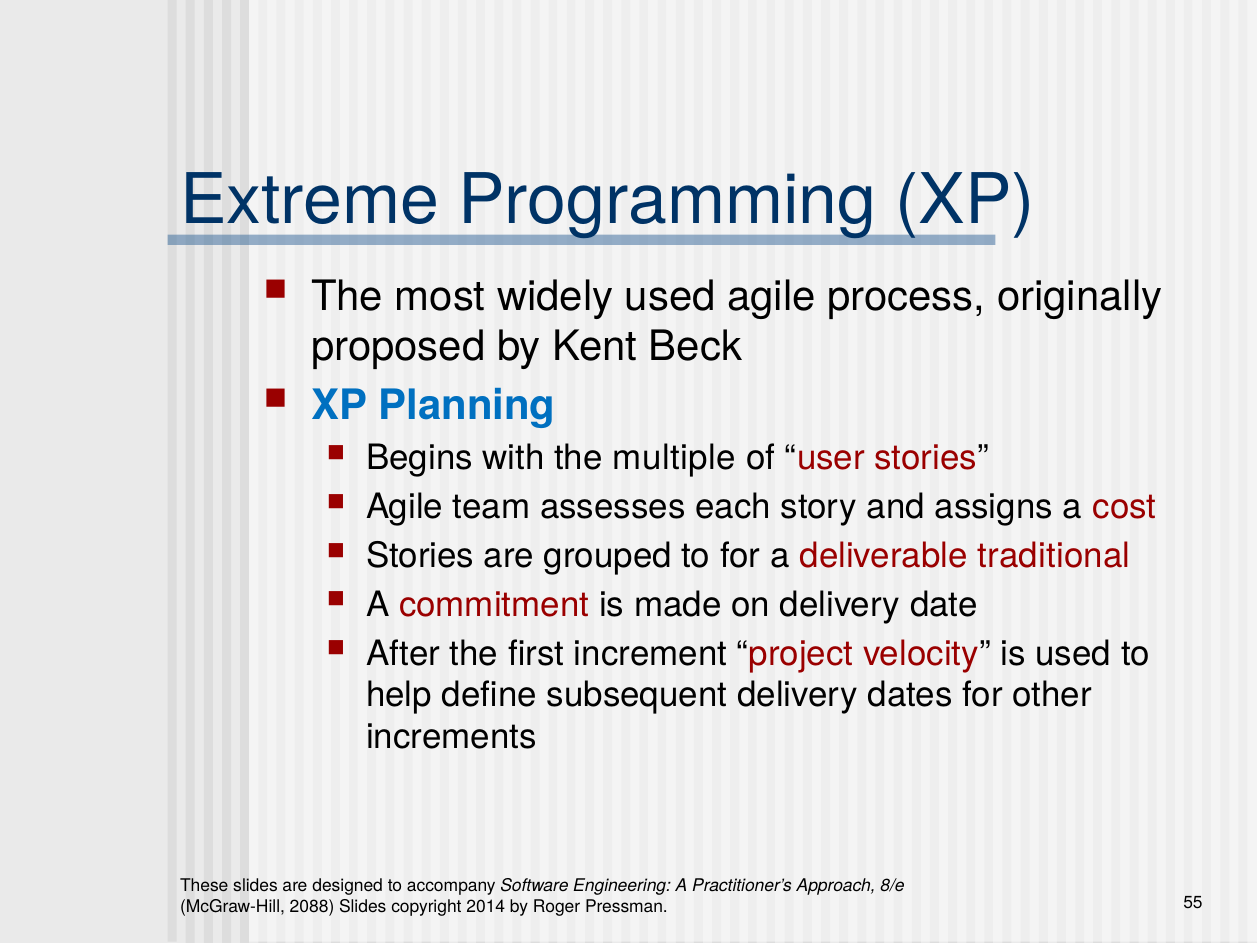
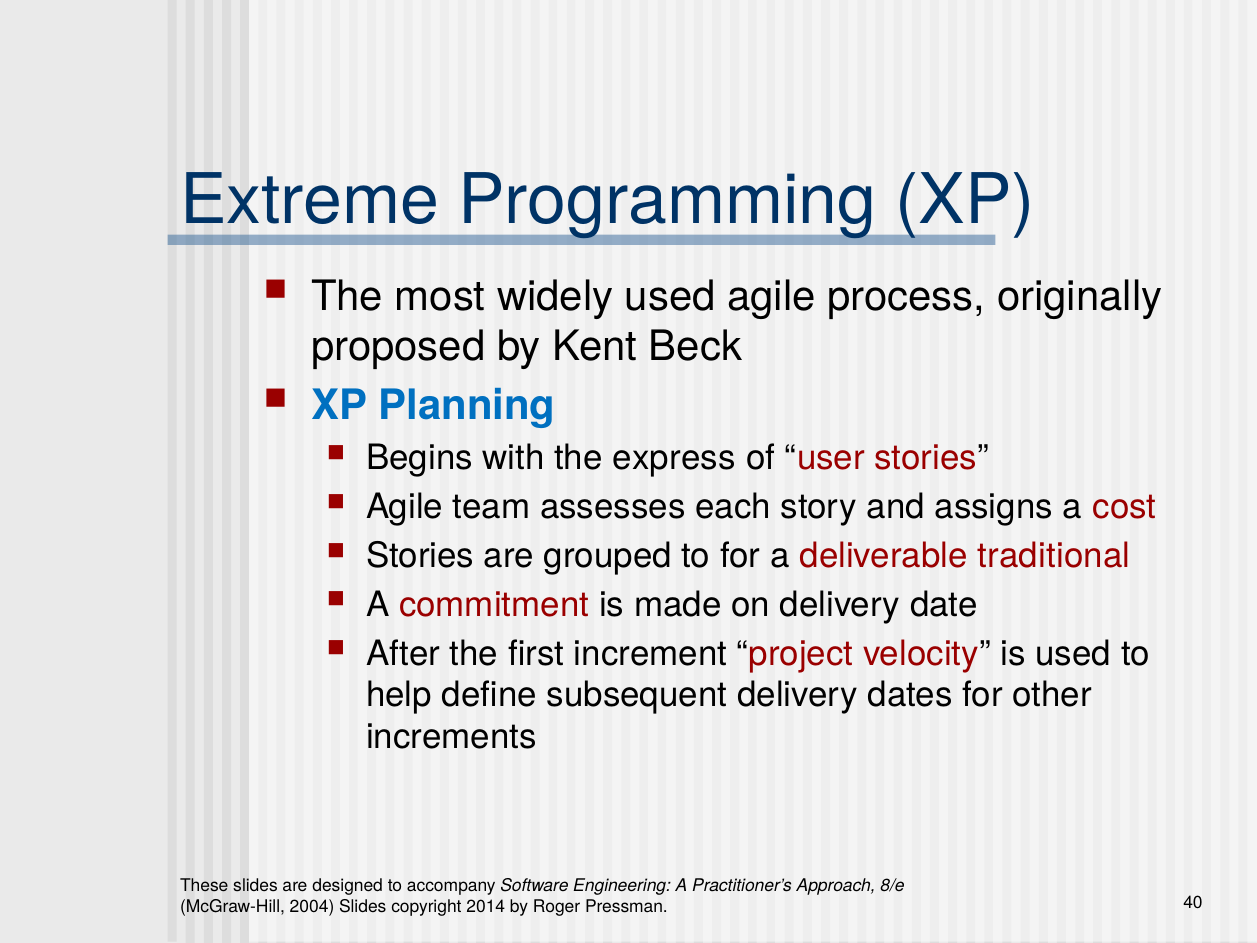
multiple: multiple -> express (674, 458)
2088: 2088 -> 2004 (312, 906)
55: 55 -> 40 (1193, 902)
